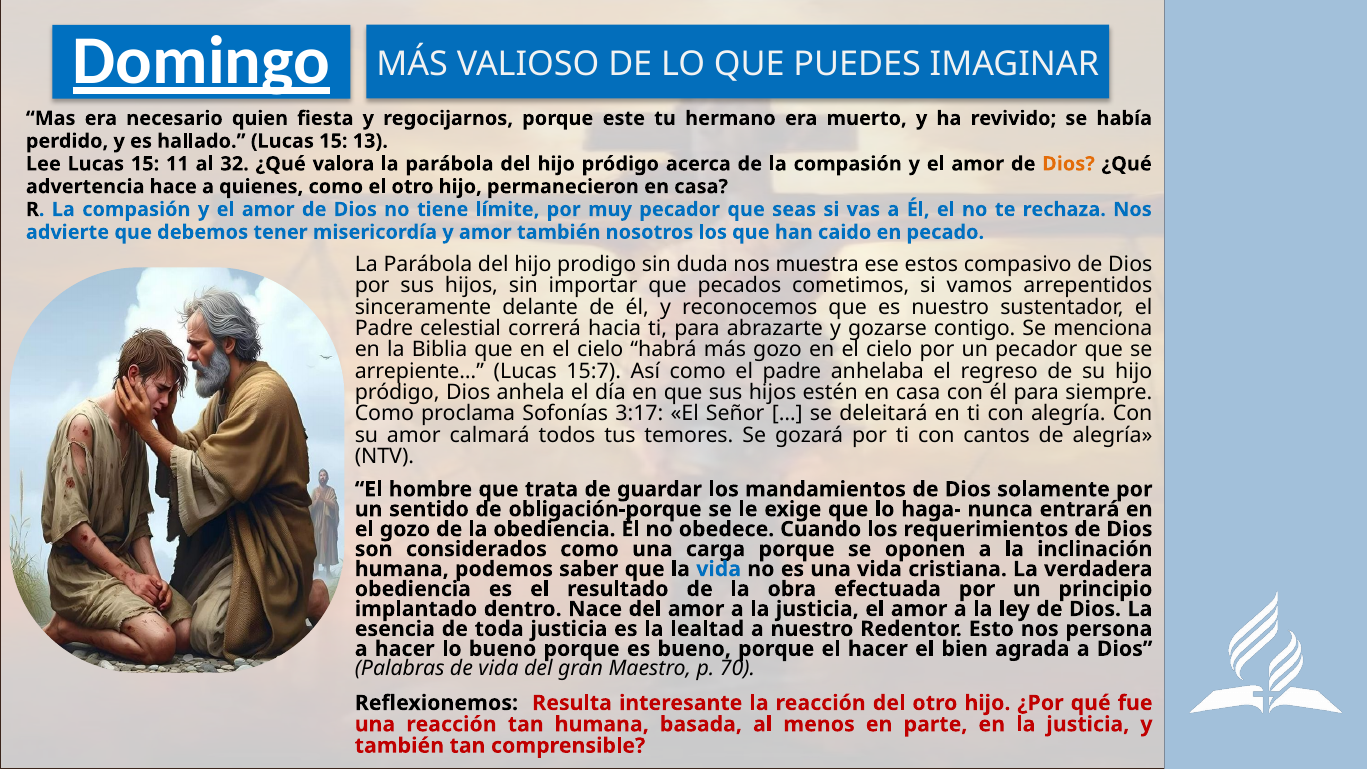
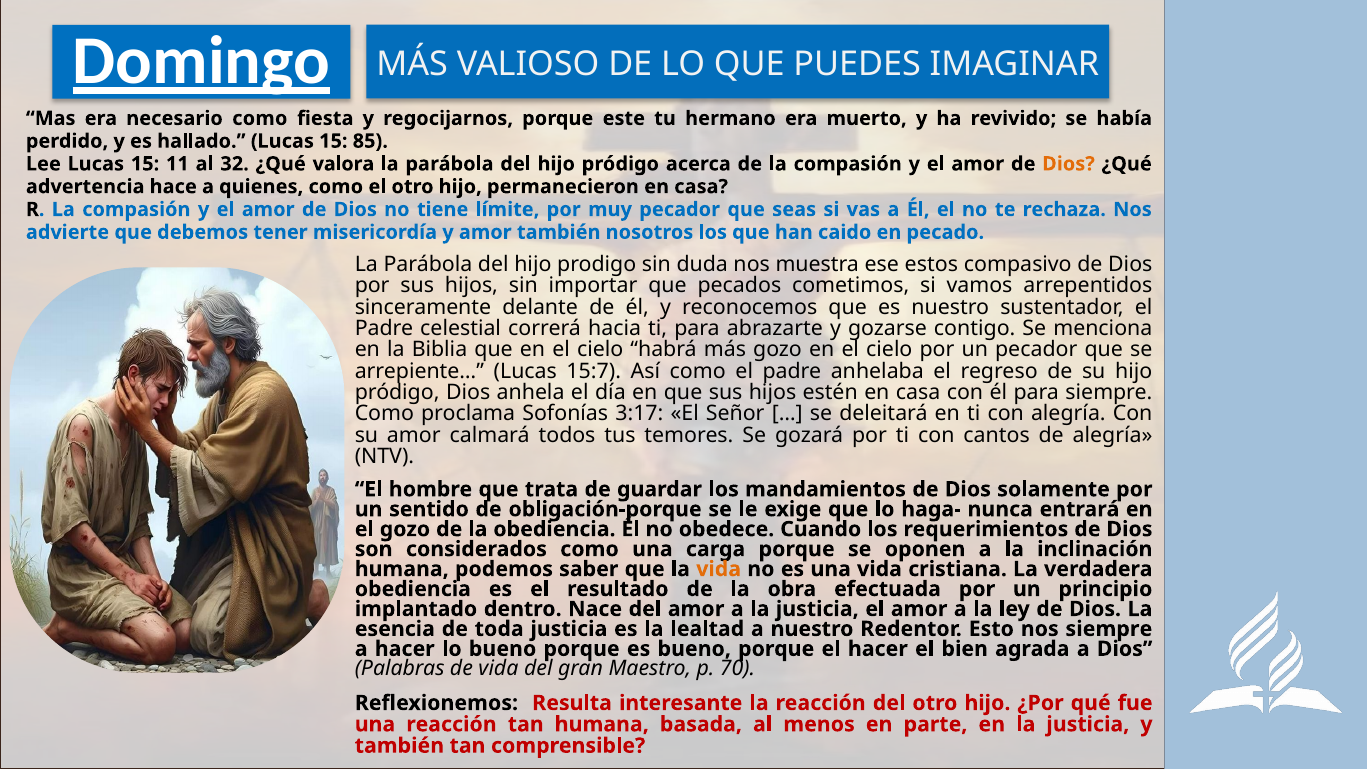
necesario quien: quien -> como (260, 118)
13: 13 -> 85 (370, 141)
vida colour: blue -> orange (719, 569)
nos persona: persona -> siempre (1109, 629)
